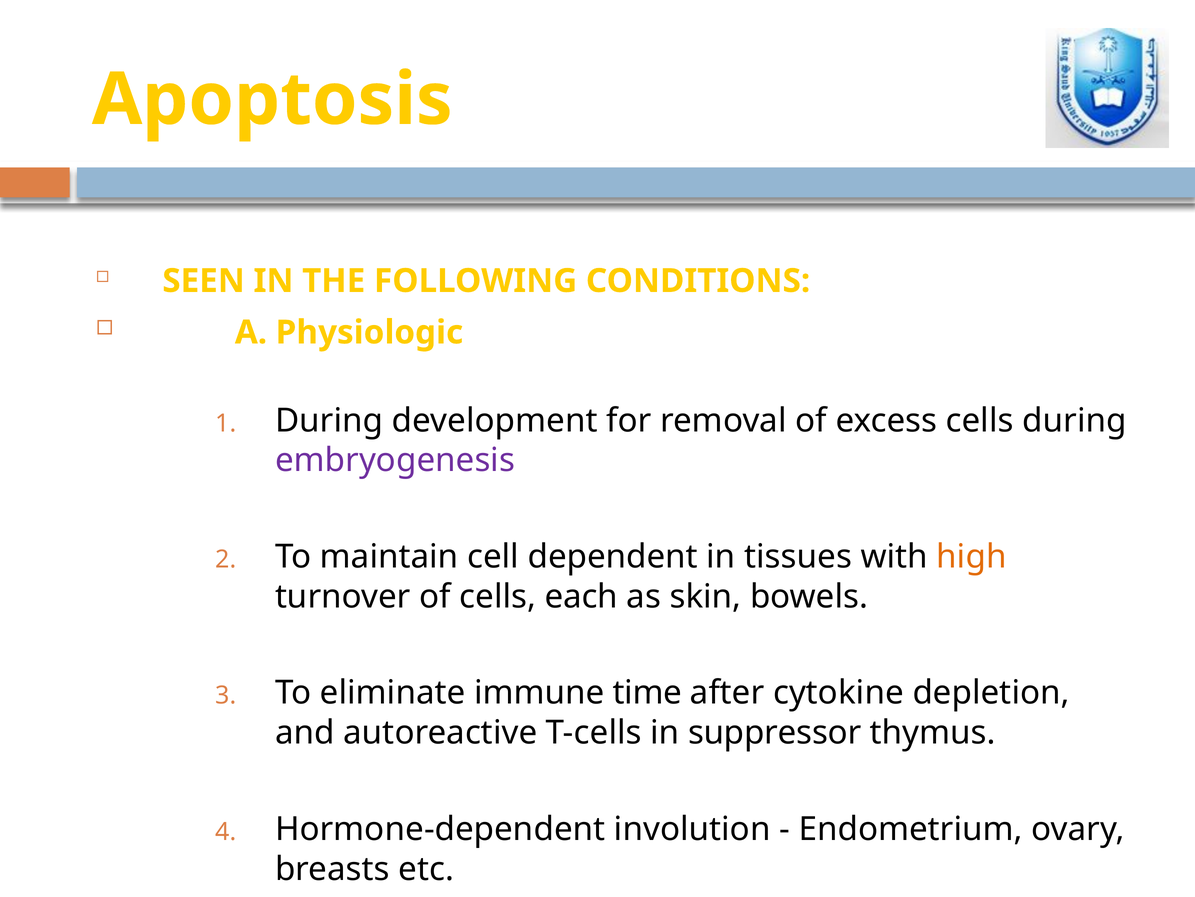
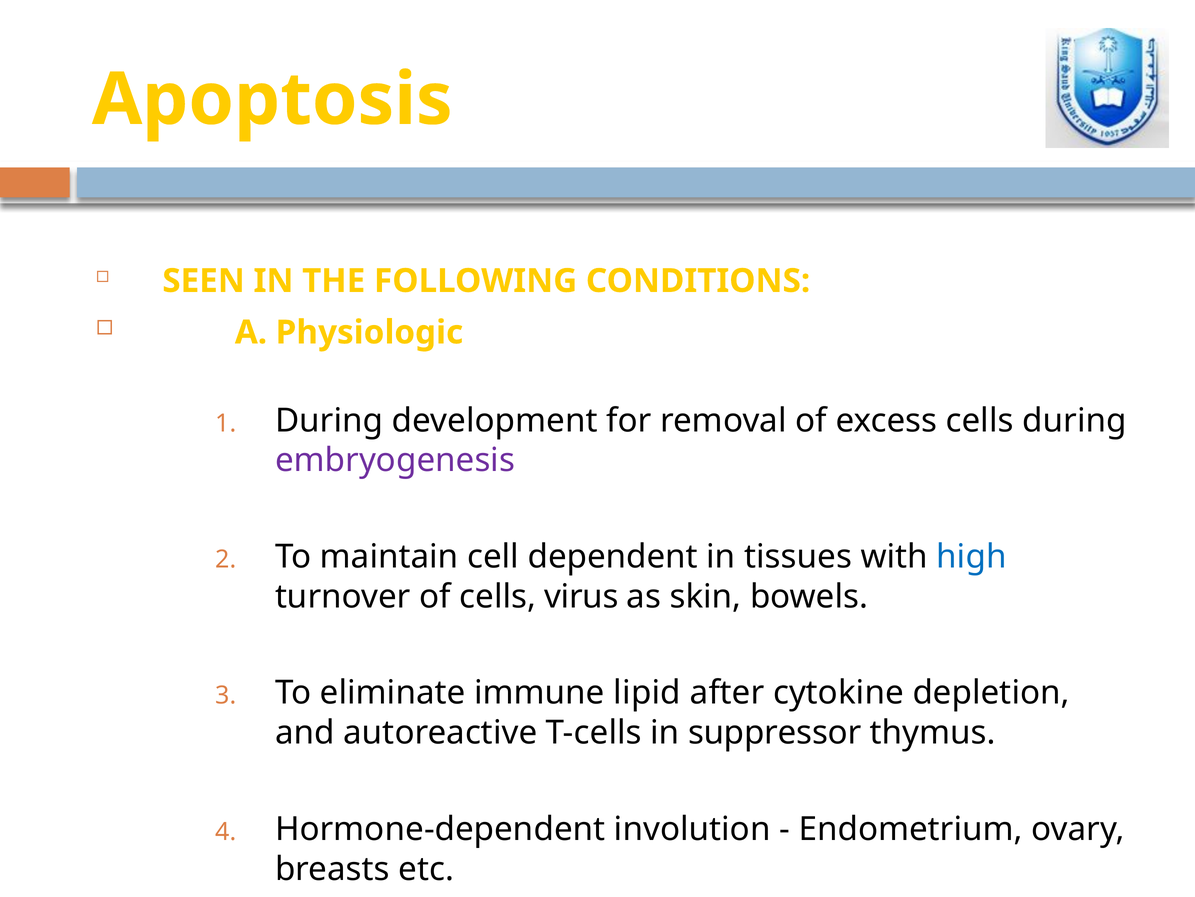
high colour: orange -> blue (971, 556)
each: each -> virus (581, 596)
time: time -> lipid (647, 692)
